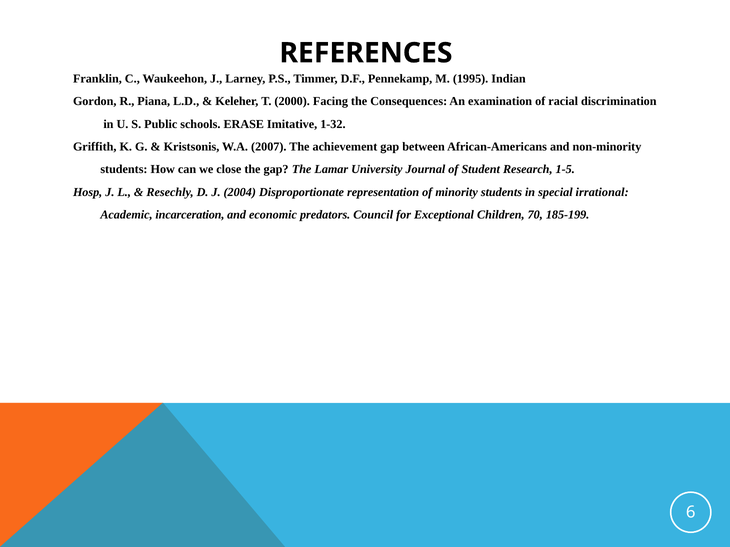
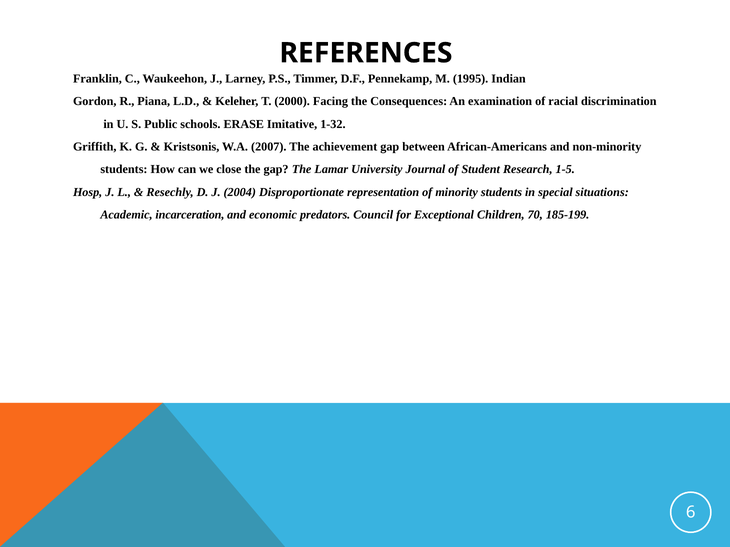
irrational: irrational -> situations (602, 192)
